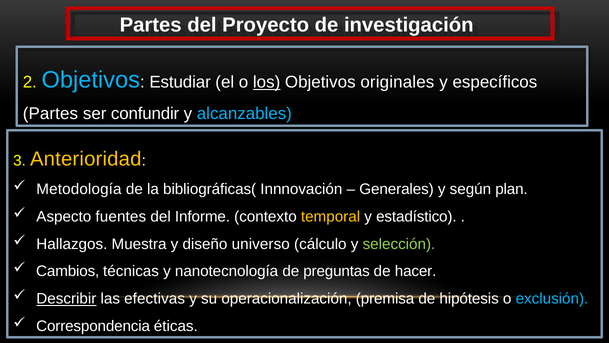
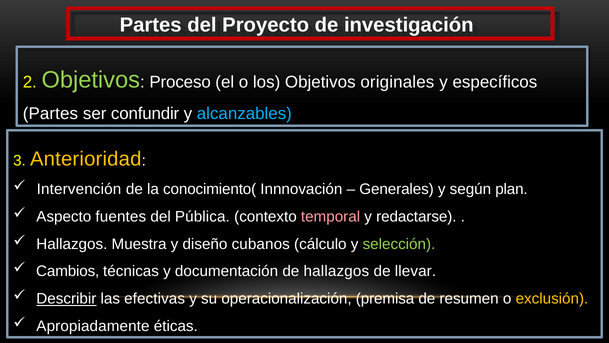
Objetivos colour: light blue -> light green (91, 80)
Estudiar: Estudiar -> Proceso (180, 82)
los underline: present -> none (267, 82)
Metodología: Metodología -> Intervención (79, 189)
bibliográficas(: bibliográficas( -> conocimiento( (210, 189)
Informe: Informe -> Pública (202, 216)
temporal colour: yellow -> pink (331, 216)
estadístico: estadístico -> redactarse (416, 216)
universo: universo -> cubanos (261, 244)
nanotecnología: nanotecnología -> documentación (227, 271)
de preguntas: preguntas -> hallazgos (336, 271)
hacer: hacer -> llevar (415, 271)
hipótesis: hipótesis -> resumen (469, 299)
exclusión colour: light blue -> yellow (552, 299)
Correspondencia: Correspondencia -> Apropiadamente (93, 326)
